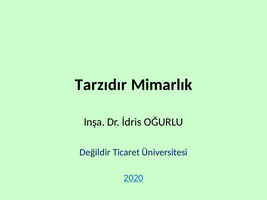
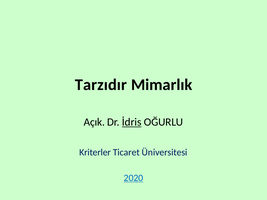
Inşa: Inşa -> Açık (94, 122)
İdris underline: none -> present (132, 122)
Değildir: Değildir -> Kriterler (95, 152)
